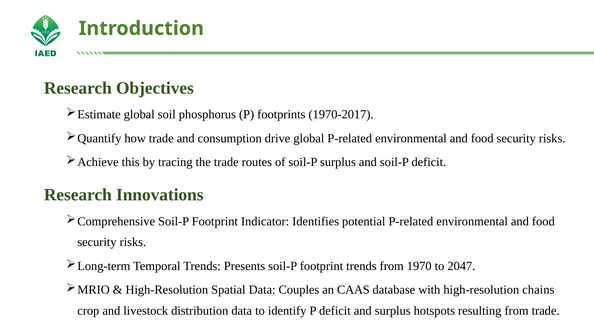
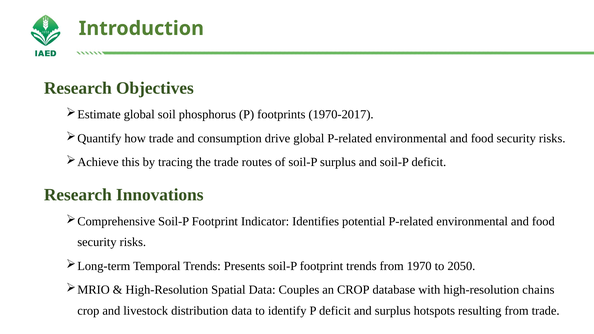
2047: 2047 -> 2050 (461, 266)
an CAAS: CAAS -> CROP (353, 290)
